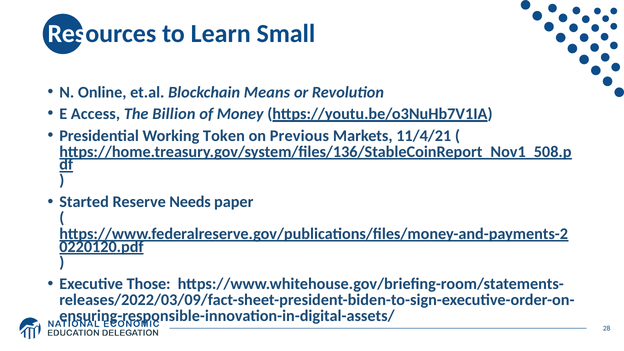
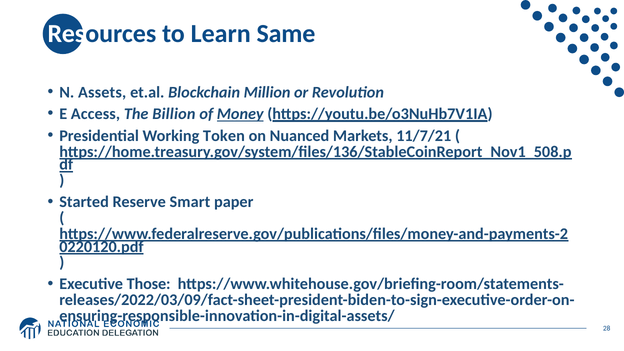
Small: Small -> Same (286, 34)
Online: Online -> Assets (102, 92)
Means: Means -> Million (267, 92)
Money underline: none -> present (240, 114)
Previous: Previous -> Nuanced (300, 136)
11/4/21: 11/4/21 -> 11/7/21 (424, 136)
Needs: Needs -> Smart (190, 202)
